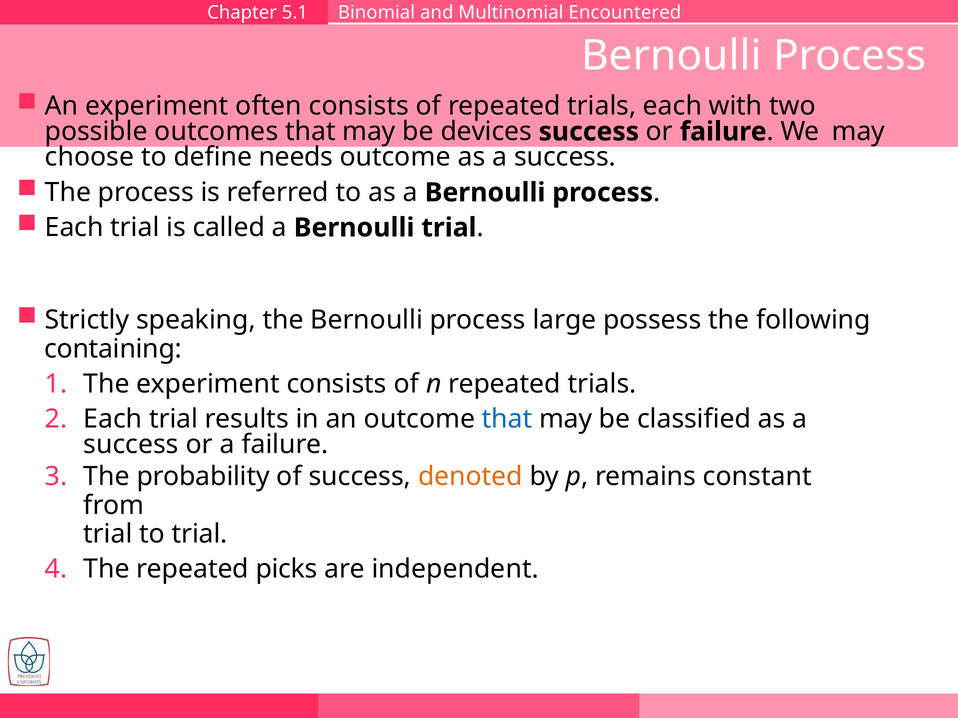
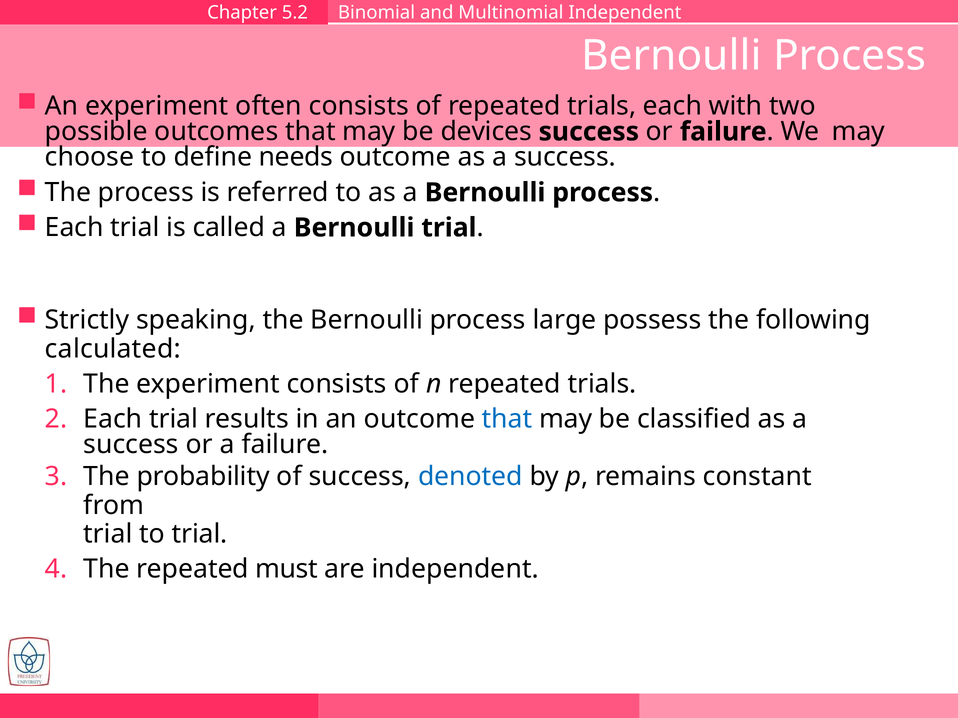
5.1: 5.1 -> 5.2 (295, 13)
Multinomial Encountered: Encountered -> Independent (625, 13)
containing: containing -> calculated (113, 349)
denoted colour: orange -> blue (470, 477)
picks: picks -> must (287, 569)
